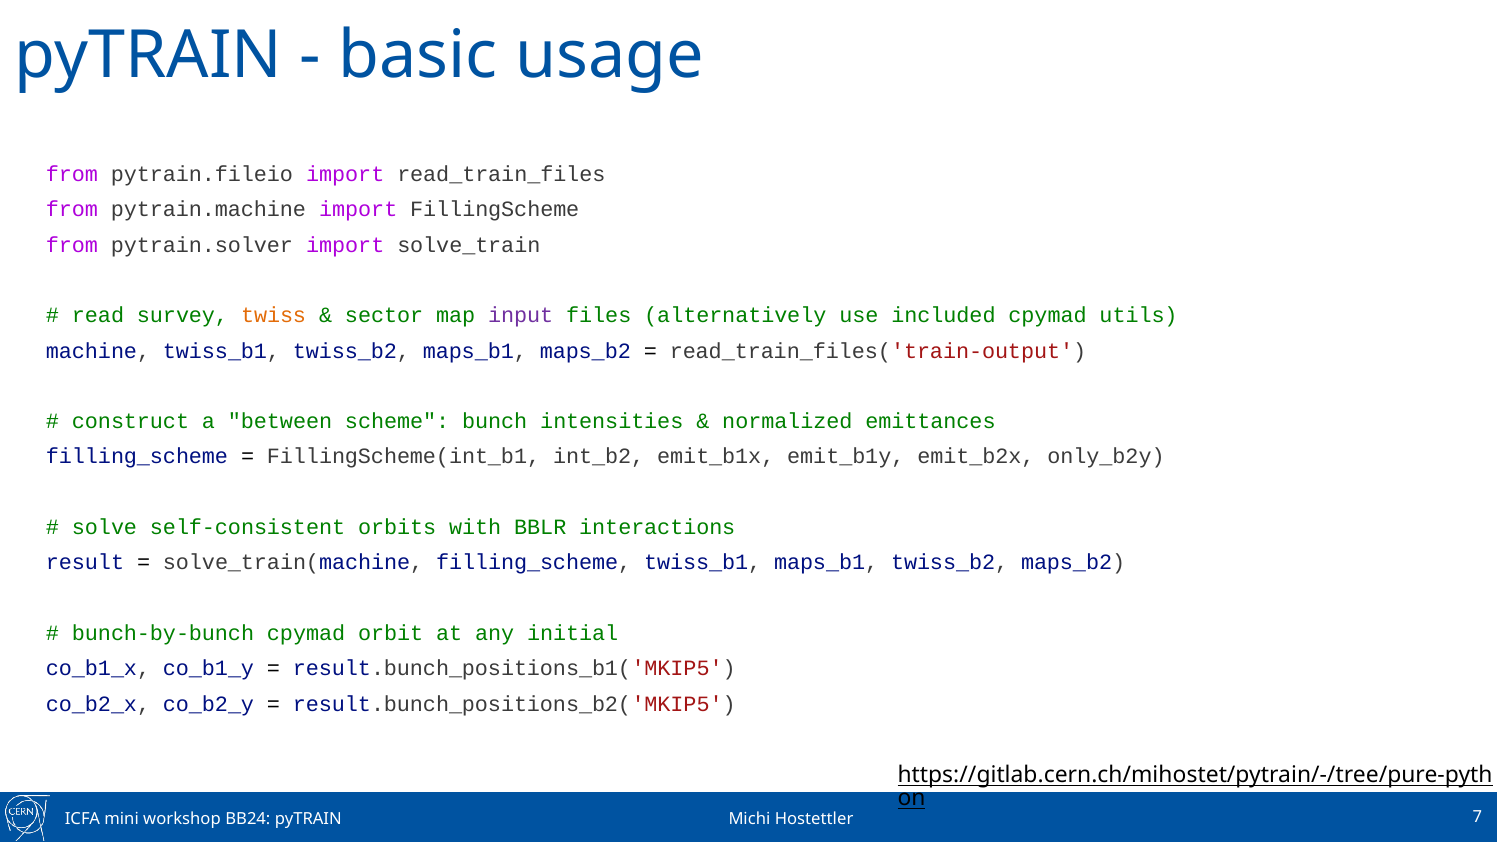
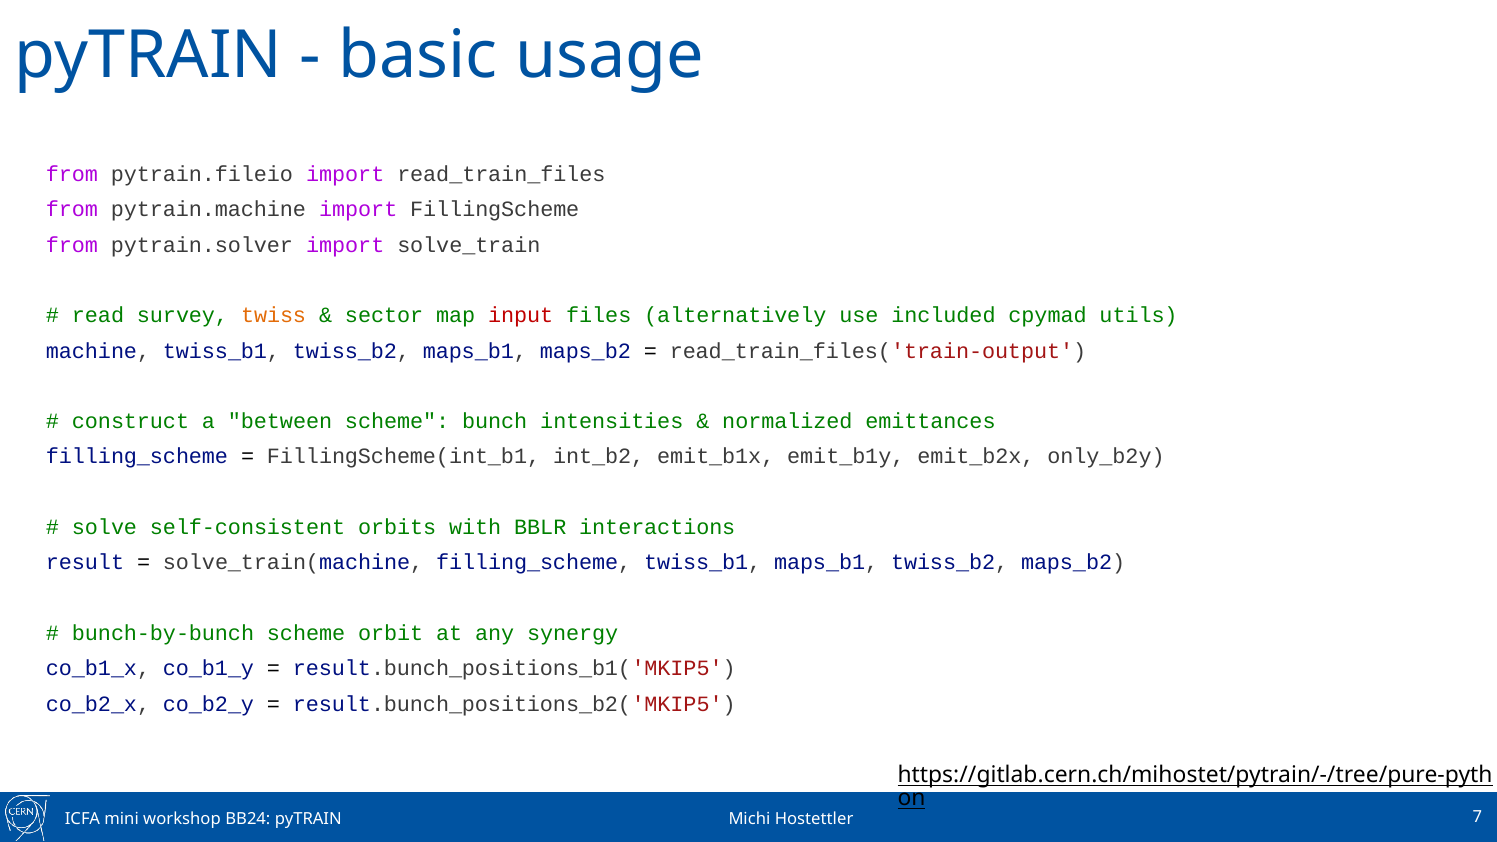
input colour: purple -> red (521, 316)
bunch-by-bunch cpymad: cpymad -> scheme (306, 633)
initial: initial -> synergy (573, 633)
